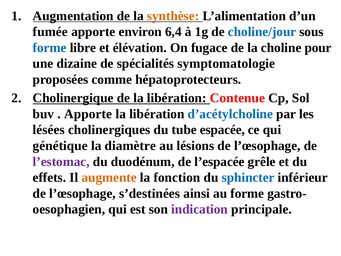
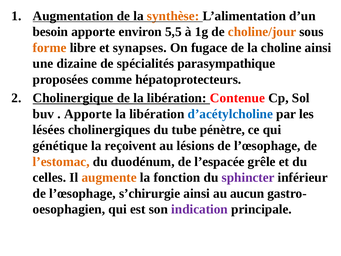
fumée: fumée -> besoin (50, 32)
6,4: 6,4 -> 5,5 (173, 32)
choline/jour colour: blue -> orange (262, 32)
forme colour: blue -> orange (50, 48)
élévation: élévation -> synapses (140, 48)
choline pour: pour -> ainsi (318, 48)
symptomatologie: symptomatologie -> parasympathique (226, 64)
espacée: espacée -> pénètre (222, 130)
diamètre: diamètre -> reçoivent (130, 146)
l’estomac colour: purple -> orange (61, 161)
effets: effets -> celles (49, 177)
sphincter colour: blue -> purple (248, 177)
s’destinées: s’destinées -> s’chirurgie (150, 193)
au forme: forme -> aucun (247, 193)
